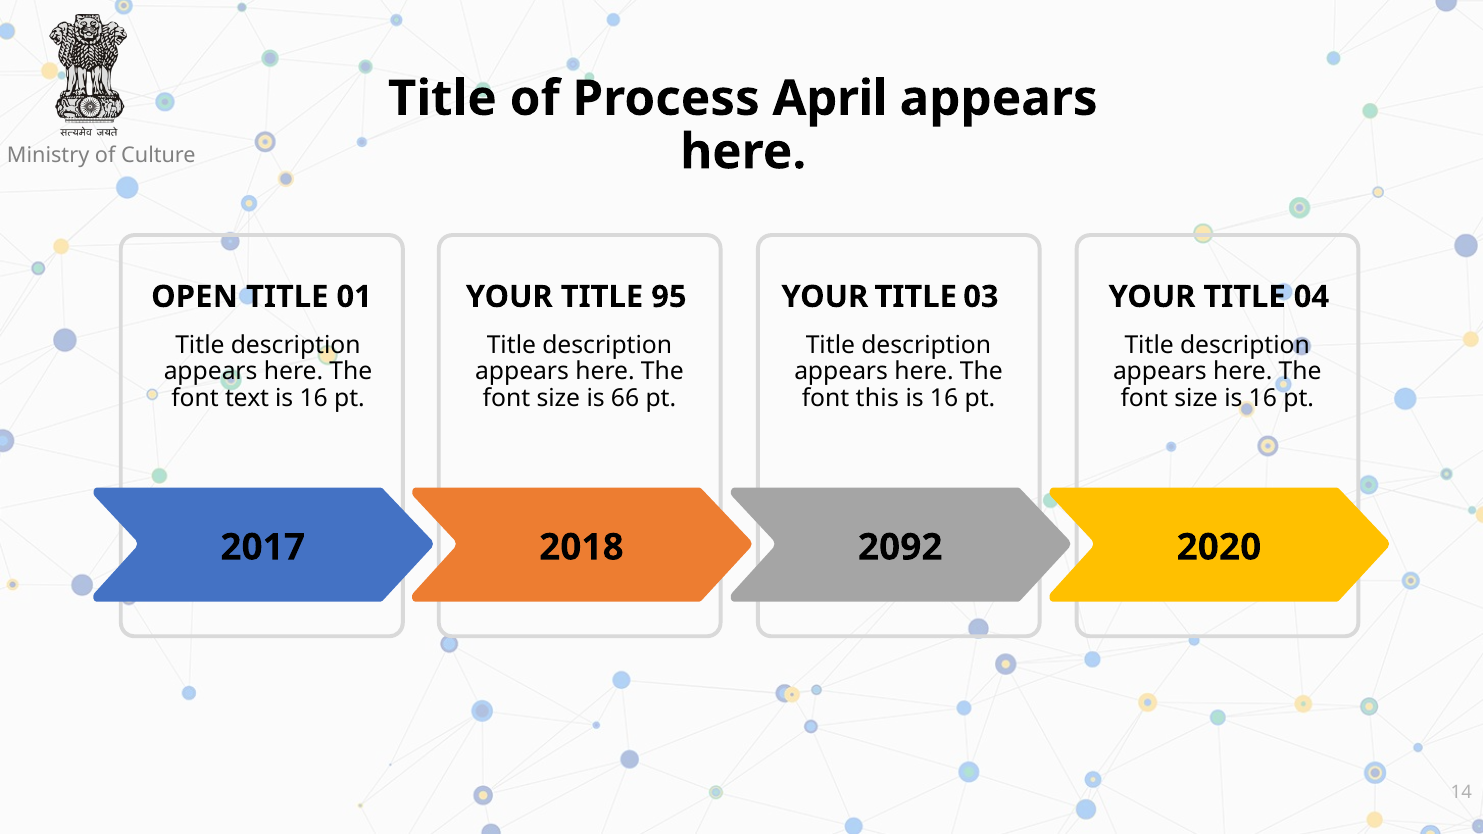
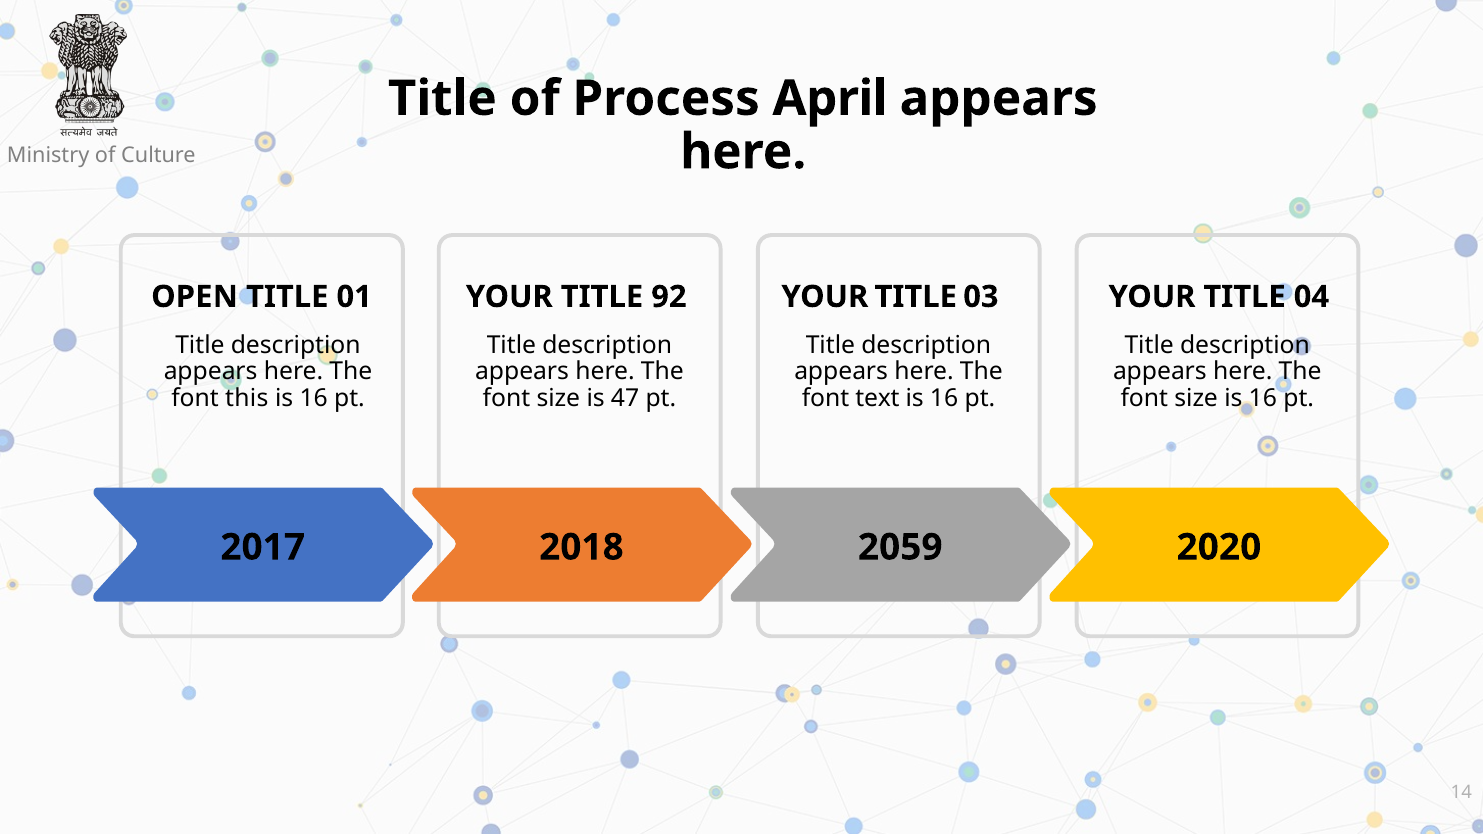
95: 95 -> 92 (669, 297)
text: text -> this (247, 399)
66: 66 -> 47 (625, 399)
this: this -> text (878, 399)
2092: 2092 -> 2059 (900, 547)
